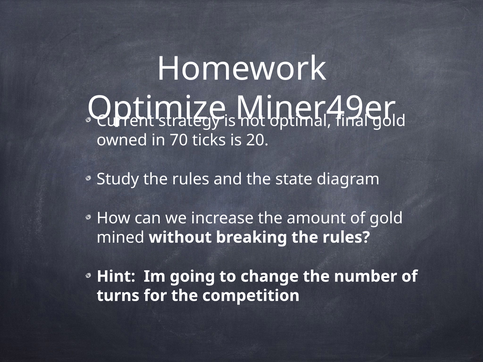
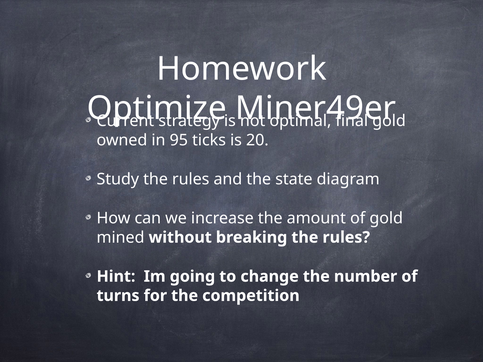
70: 70 -> 95 (179, 140)
